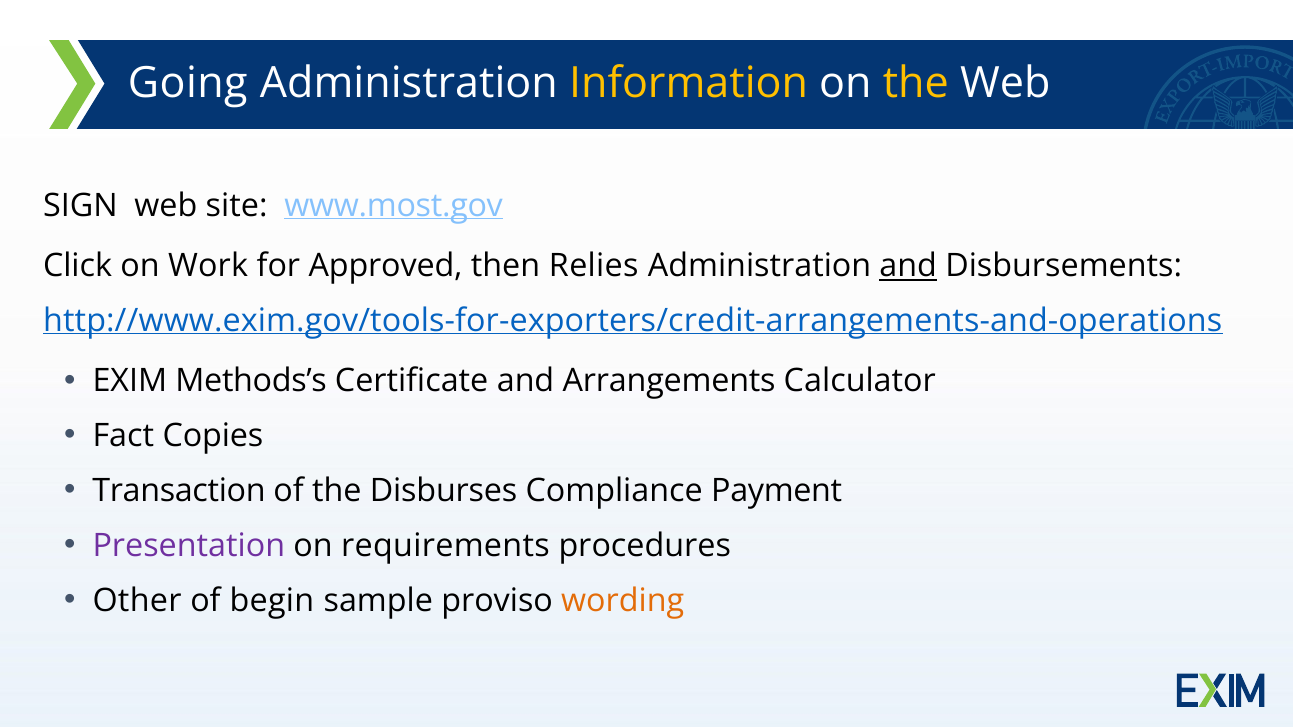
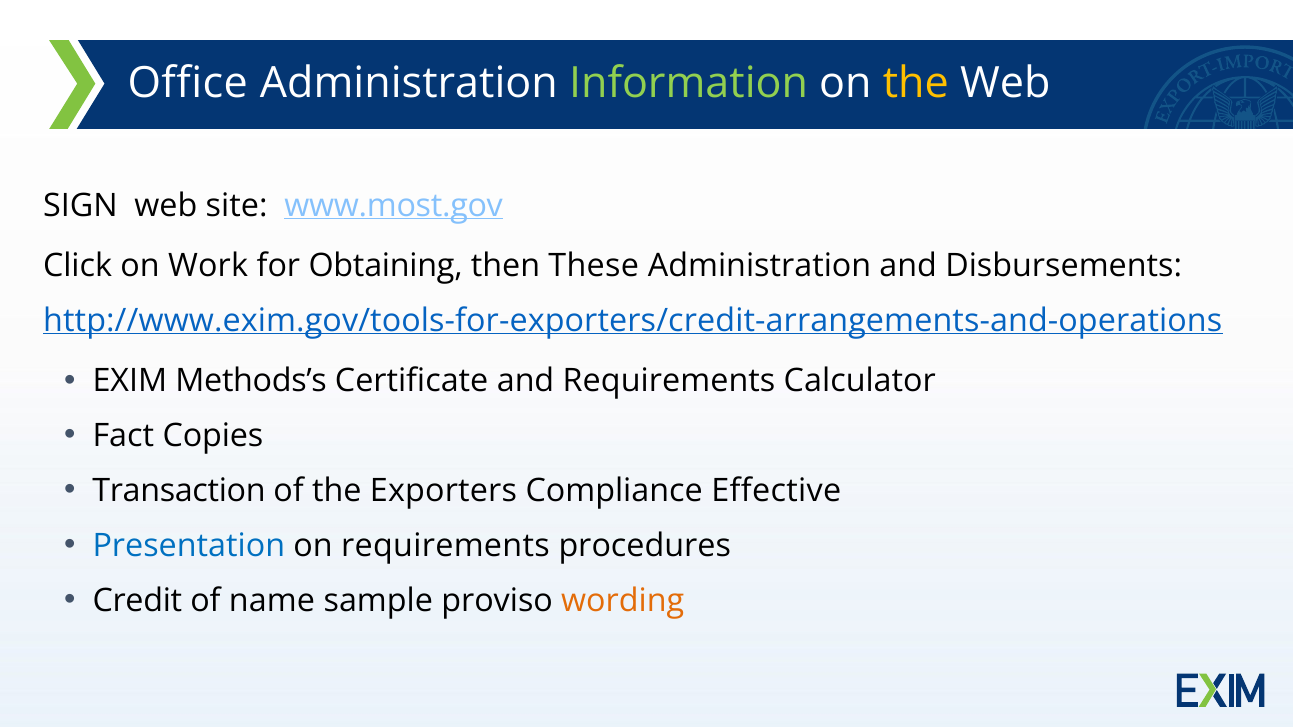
Going: Going -> Office (188, 84)
Information colour: yellow -> light green (689, 84)
Approved: Approved -> Obtaining (386, 266)
Relies: Relies -> These (594, 266)
and underline: present -> none (908, 266)
and Arrangements: Arrangements -> Requirements (669, 381)
Disburses: Disburses -> Exporters (443, 491)
Payment: Payment -> Effective (776, 491)
Presentation colour: purple -> blue (189, 546)
Other: Other -> Credit (137, 601)
begin: begin -> name (272, 601)
